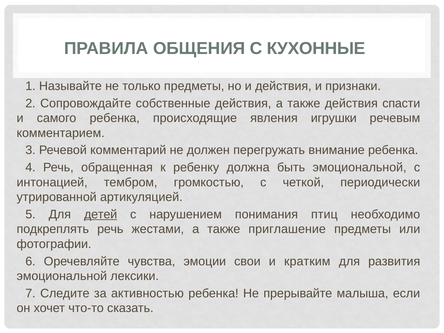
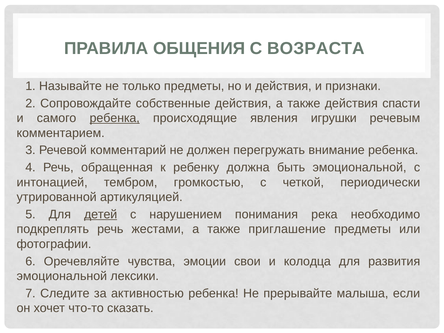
КУХОННЫЕ: КУХОННЫЕ -> ВОЗРАСТА (316, 48)
ребенка underline: none -> present (115, 118)
птиц: птиц -> река (324, 214)
кратким: кратким -> колодца (307, 261)
